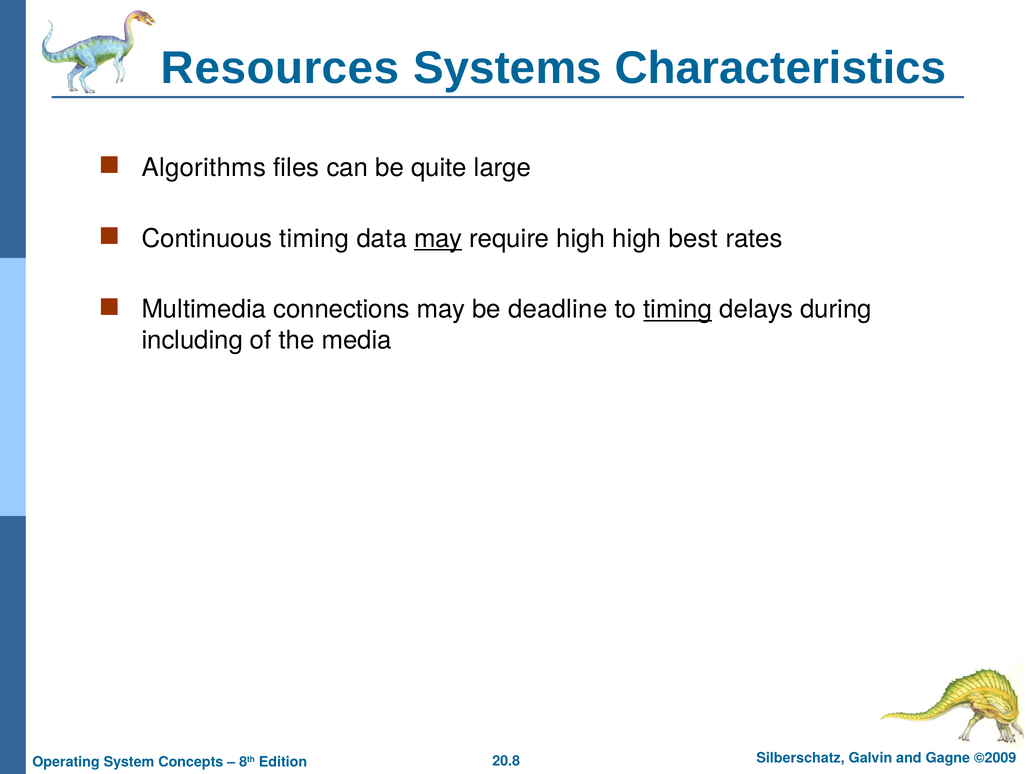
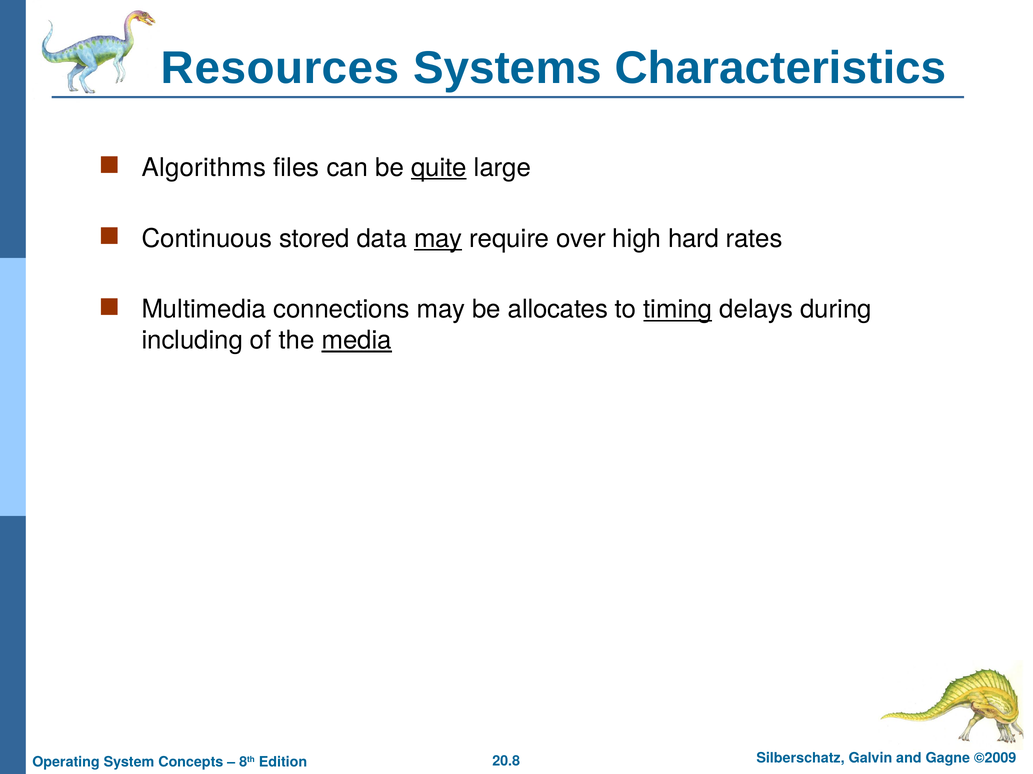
quite underline: none -> present (439, 168)
Continuous timing: timing -> stored (315, 239)
require high: high -> over (581, 239)
best: best -> hard (694, 239)
deadline: deadline -> allocates (558, 310)
media underline: none -> present (357, 341)
